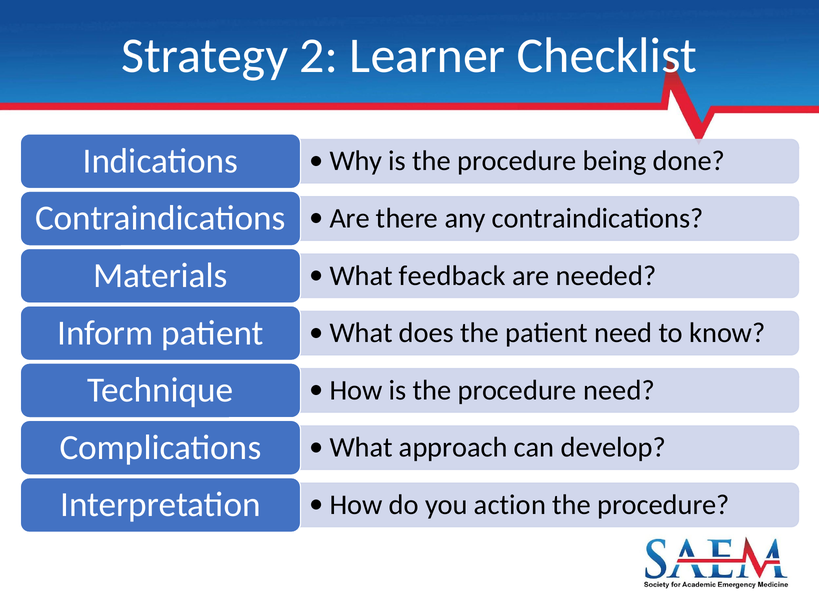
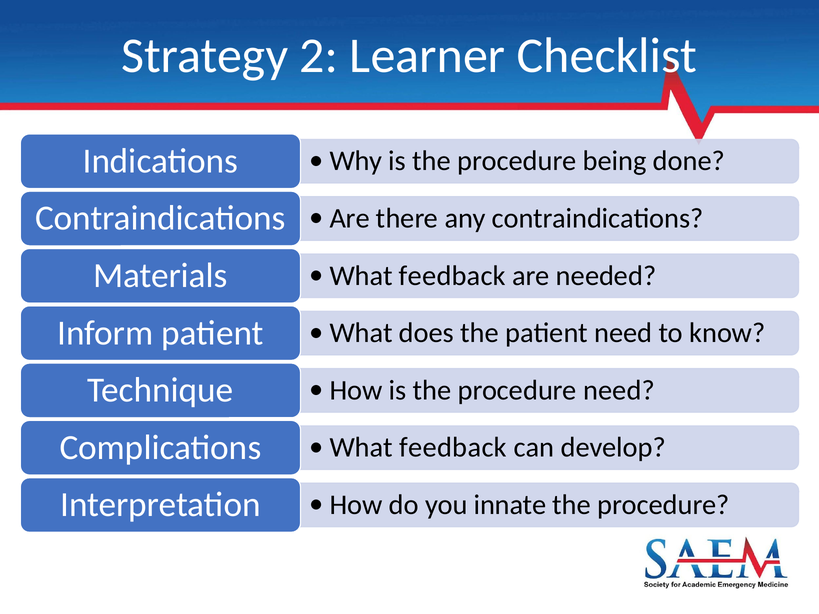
approach: approach -> feedback (453, 448)
action: action -> innate (510, 505)
